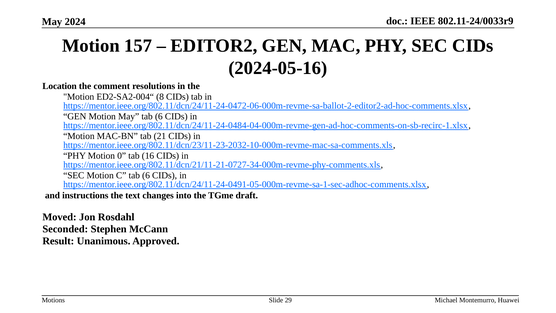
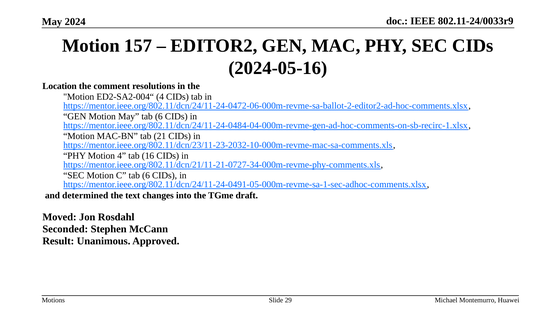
ED2-SA2-004“ 8: 8 -> 4 (160, 97)
Motion 0: 0 -> 4 (122, 156)
instructions: instructions -> determined (85, 195)
